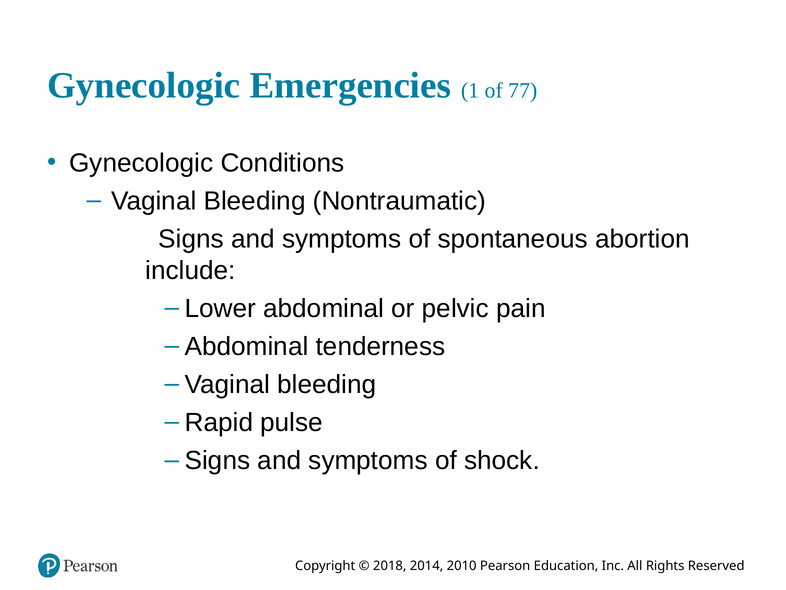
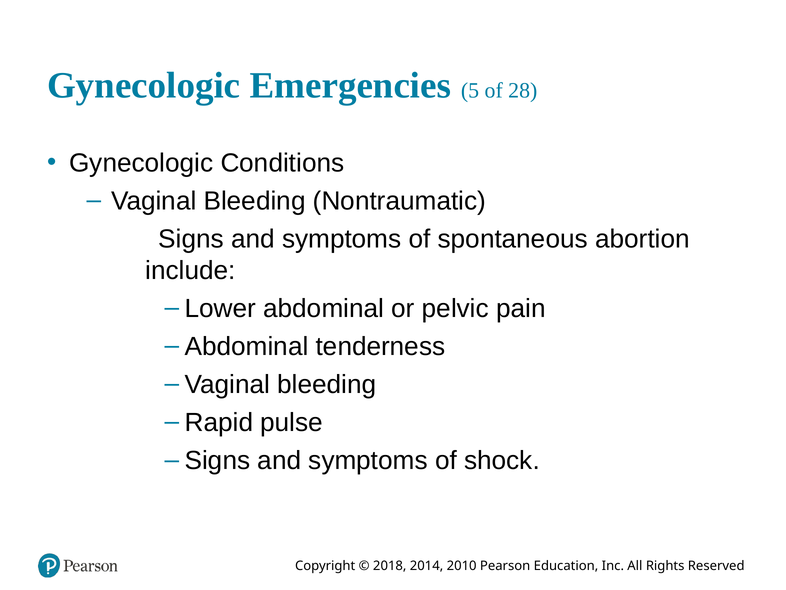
1: 1 -> 5 (470, 90)
77: 77 -> 28 (523, 90)
